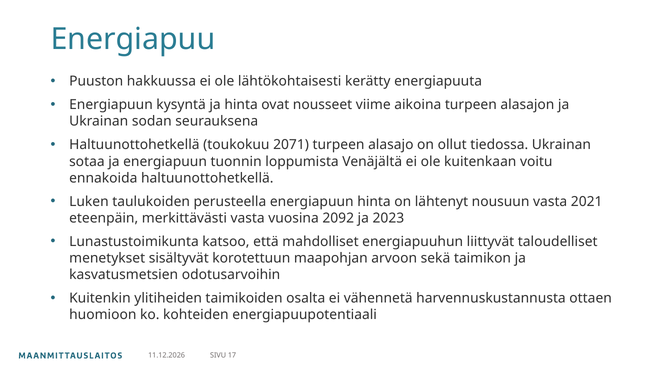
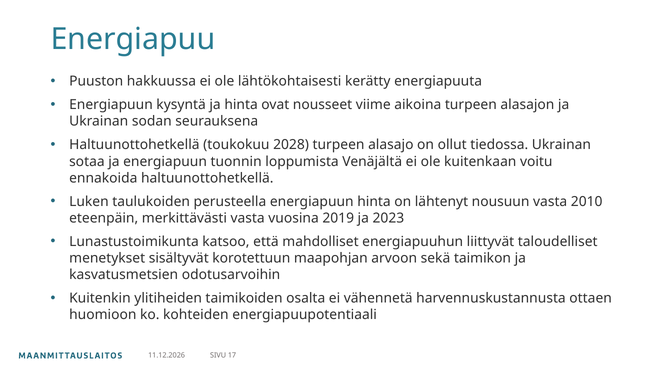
2071: 2071 -> 2028 (291, 145)
2021: 2021 -> 2010 (587, 202)
2092: 2092 -> 2019 (338, 218)
